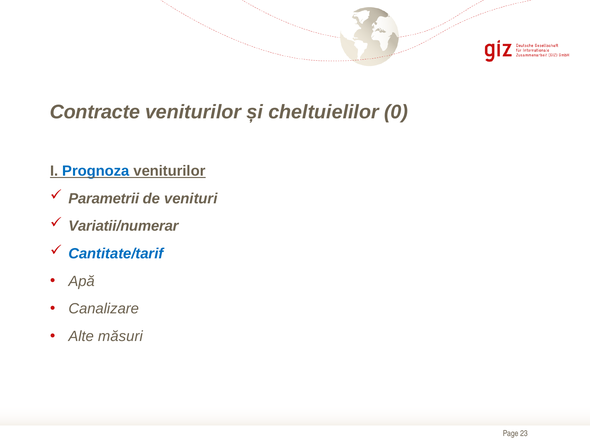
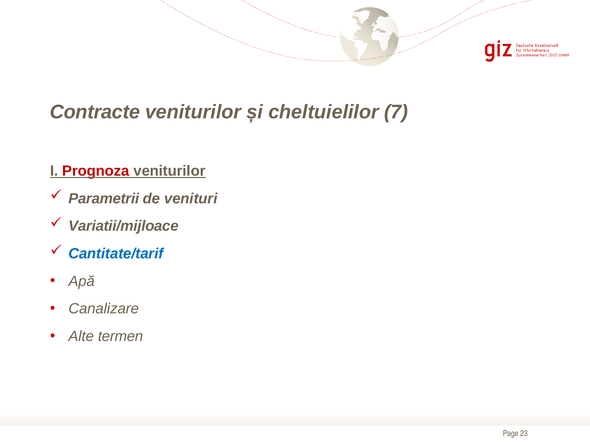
0: 0 -> 7 (396, 112)
Prognoza colour: blue -> red (96, 171)
Variatii/numerar: Variatii/numerar -> Variatii/mijloace (124, 226)
măsuri: măsuri -> termen (121, 336)
